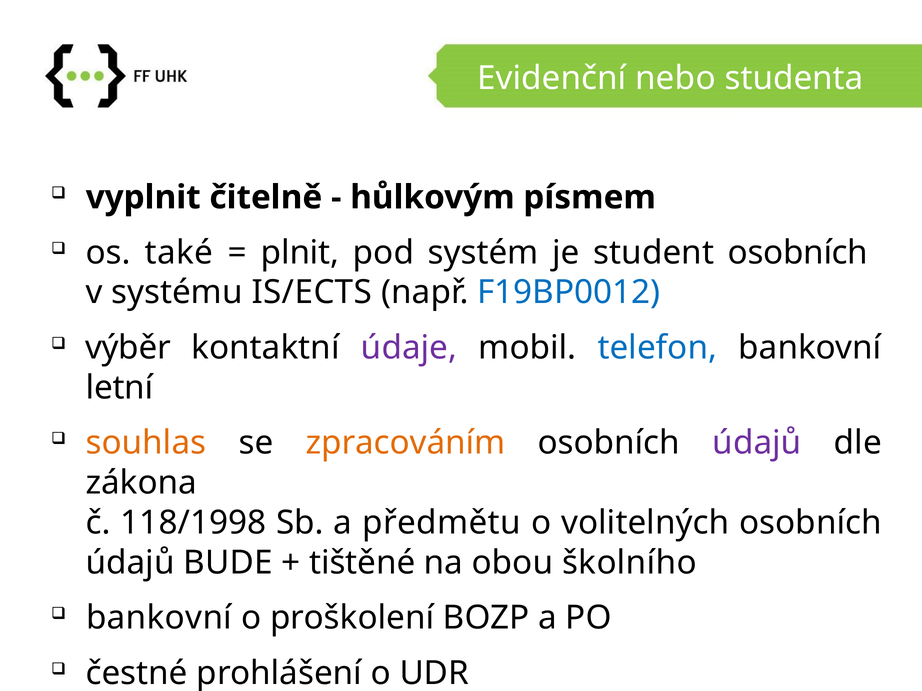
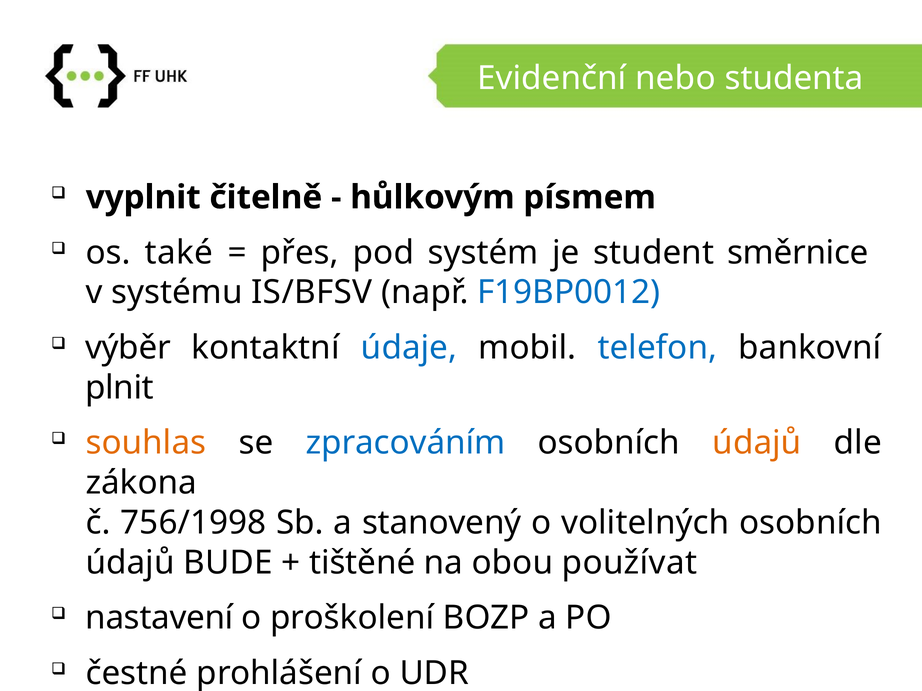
plnit: plnit -> přes (300, 253)
student osobních: osobních -> směrnice (798, 253)
IS/ECTS: IS/ECTS -> IS/BFSV (312, 293)
údaje colour: purple -> blue (409, 348)
letní: letní -> plnit (120, 388)
zpracováním colour: orange -> blue (405, 443)
údajů colour: purple -> orange (757, 443)
118/1998: 118/1998 -> 756/1998 (193, 523)
předmětu: předmětu -> stanovený (442, 523)
školního: školního -> používat (629, 563)
bankovní: bankovní -> nastavení (159, 618)
